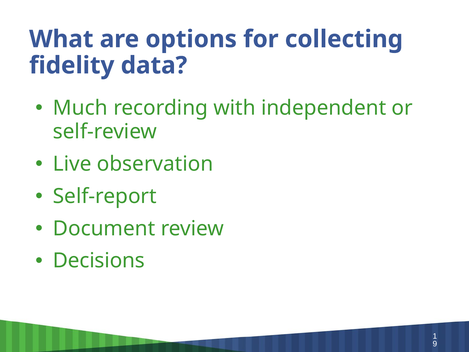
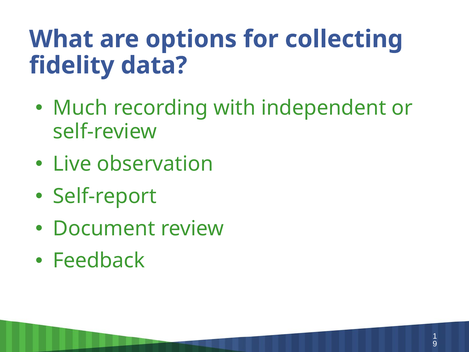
Decisions: Decisions -> Feedback (99, 261)
